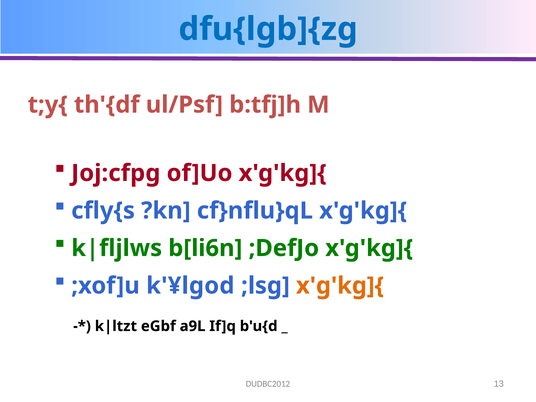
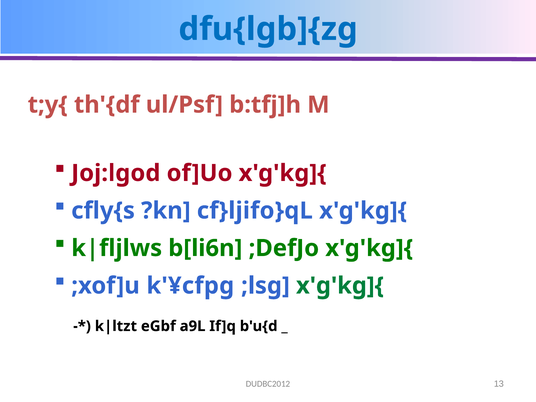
Joj:cfpg: Joj:cfpg -> Joj:lgod (116, 173)
cf}nflu}qL: cf}nflu}qL -> cf}ljifo}qL (255, 211)
k'¥lgod: k'¥lgod -> k'¥cfpg (190, 286)
x'g'kg]{ colour: orange -> green (340, 286)
